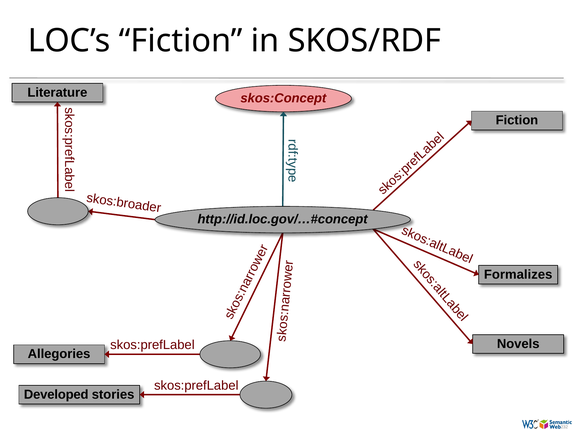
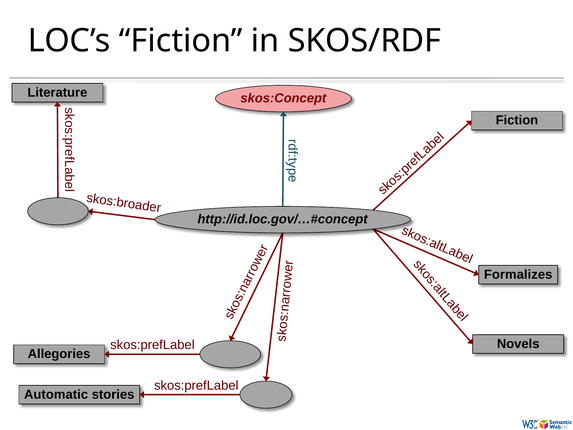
Developed: Developed -> Automatic (56, 394)
